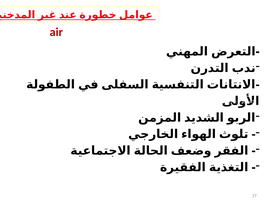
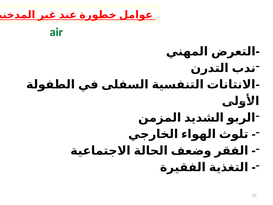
air colour: red -> green (56, 32)
